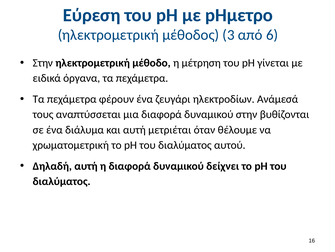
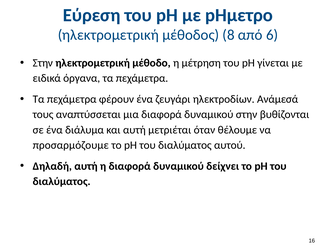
3: 3 -> 8 (229, 35)
χρωματομετρική: χρωματομετρική -> προσαρμόζουμε (71, 145)
